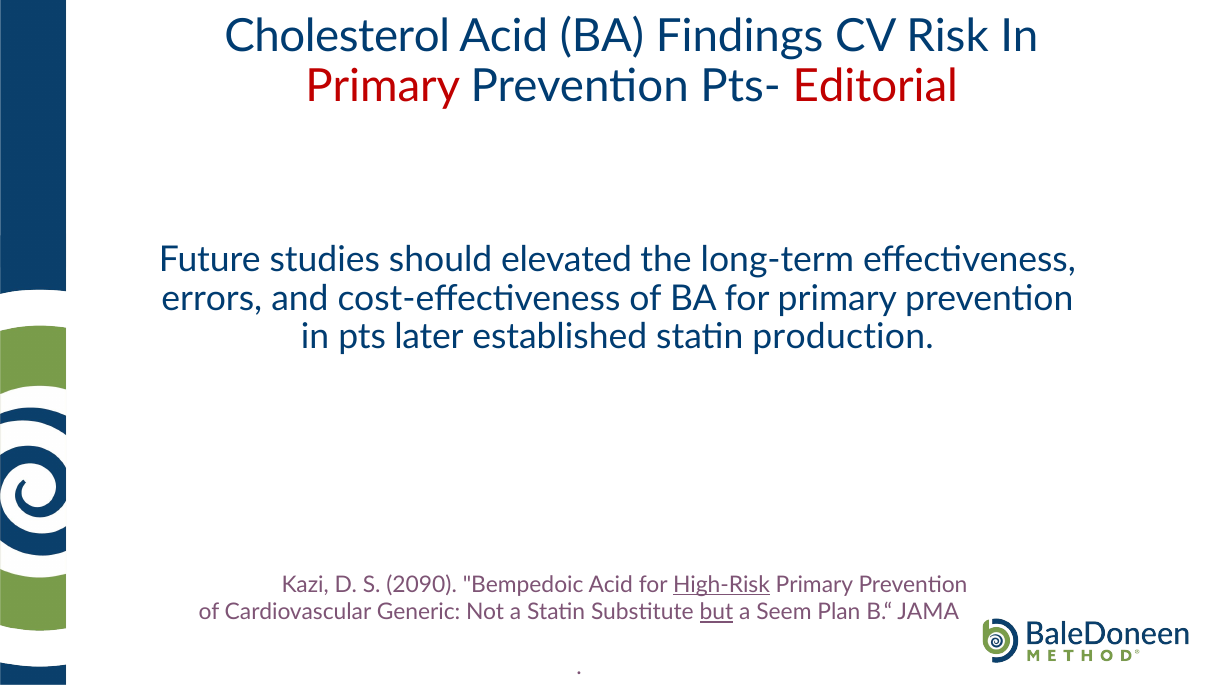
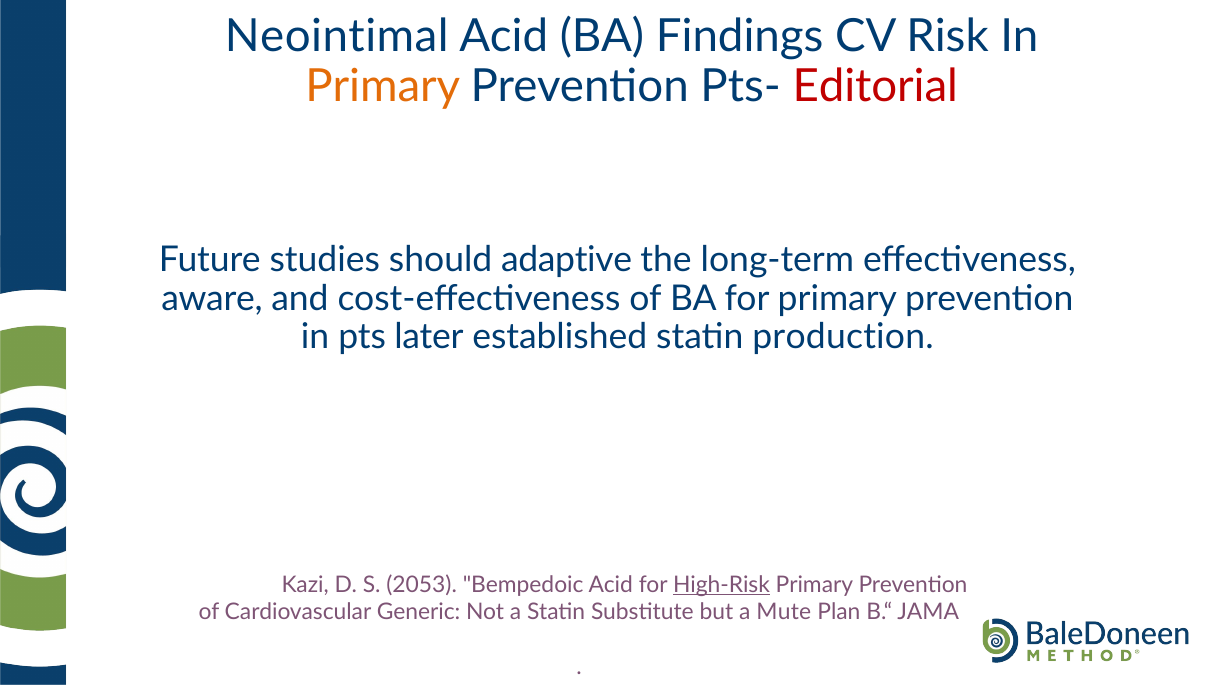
Cholesterol: Cholesterol -> Neointimal (337, 37)
Primary colour: red -> orange (383, 86)
elevated: elevated -> adaptive (567, 260)
errors: errors -> aware (212, 299)
2090: 2090 -> 2053 (422, 585)
but underline: present -> none (716, 612)
Seem: Seem -> Mute (784, 612)
